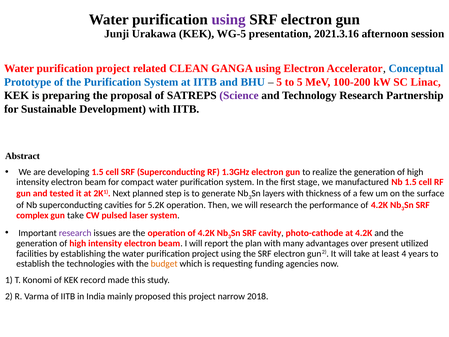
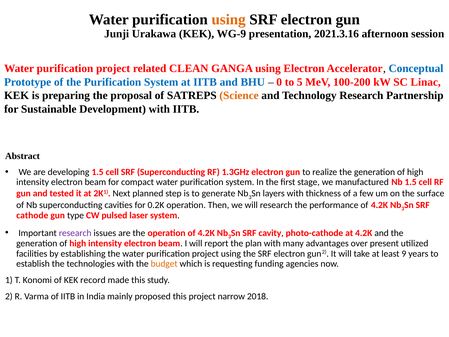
using colour: purple -> orange (229, 20)
WG-5: WG-5 -> WG-9 (231, 34)
5: 5 -> 0 (279, 82)
Science colour: purple -> orange (239, 95)
5.2K: 5.2K -> 0.2K (156, 205)
complex: complex -> cathode (32, 215)
gun take: take -> type (76, 215)
4: 4 -> 9 (404, 253)
